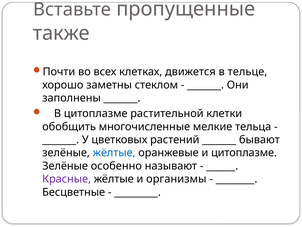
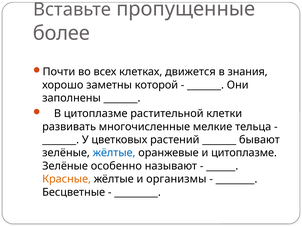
также: также -> более (61, 33)
тельце: тельце -> знания (248, 72)
стеклом: стеклом -> которой (156, 85)
обобщить: обобщить -> развивать (69, 126)
Красные colour: purple -> orange (67, 179)
